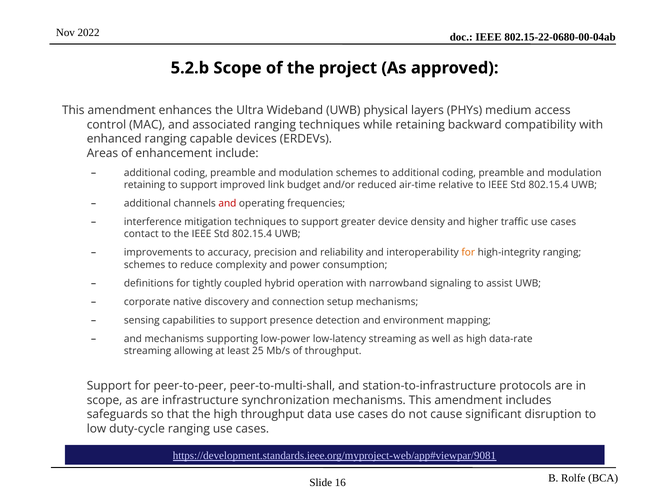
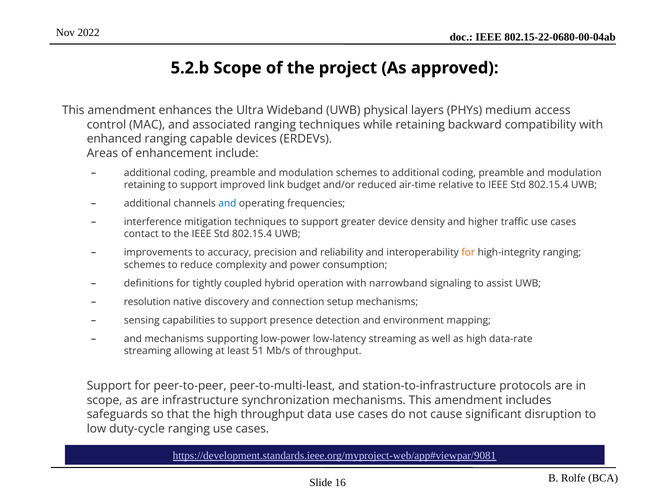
and colour: red -> blue (227, 203)
corporate: corporate -> resolution (147, 302)
25: 25 -> 51 (258, 351)
peer-to-multi-shall: peer-to-multi-shall -> peer-to-multi-least (282, 386)
